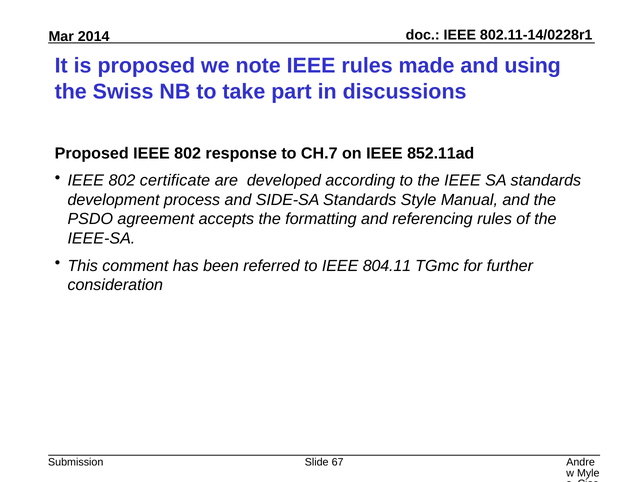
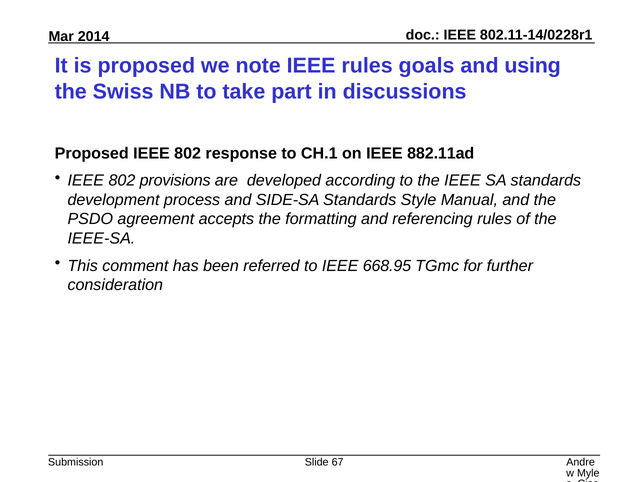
made: made -> goals (427, 66)
CH.7: CH.7 -> CH.1 (319, 153)
852.11ad: 852.11ad -> 882.11ad (441, 153)
certificate: certificate -> provisions (175, 181)
804.11: 804.11 -> 668.95 (387, 266)
